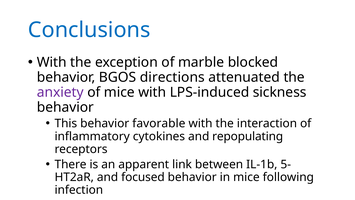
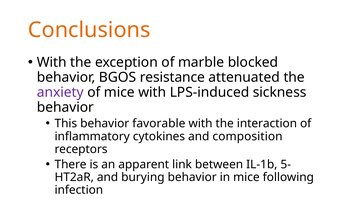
Conclusions colour: blue -> orange (89, 30)
directions: directions -> resistance (172, 77)
repopulating: repopulating -> composition (248, 136)
focused: focused -> burying (143, 177)
